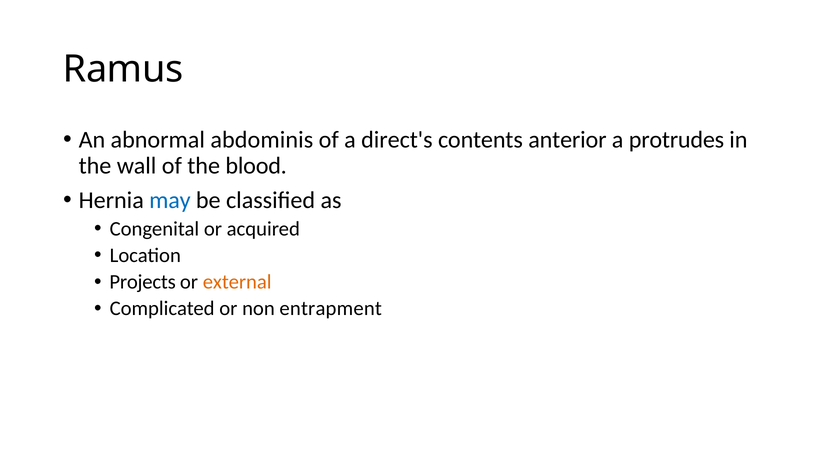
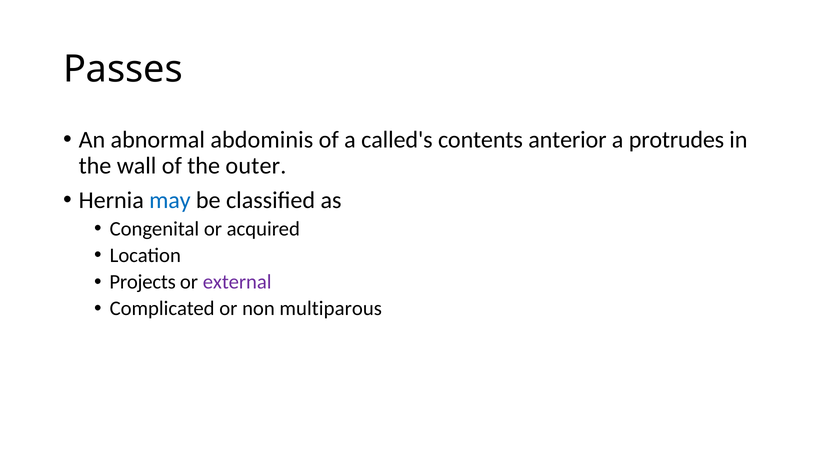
Ramus: Ramus -> Passes (123, 70)
direct's: direct's -> called's (397, 140)
blood: blood -> outer (256, 166)
external colour: orange -> purple (237, 282)
entrapment: entrapment -> multiparous (331, 309)
